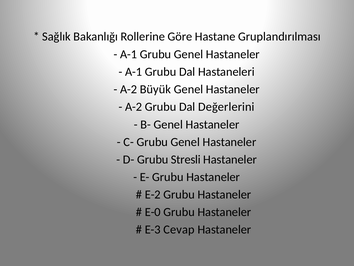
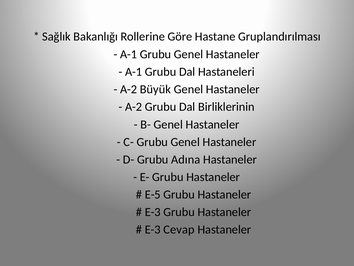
Değerlerini: Değerlerini -> Birliklerinin (226, 107)
Stresli: Stresli -> Adına (186, 159)
E-2: E-2 -> E-5 (153, 194)
E-0: E-0 -> E-3 (153, 212)
